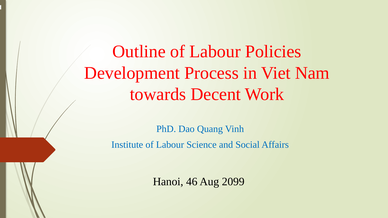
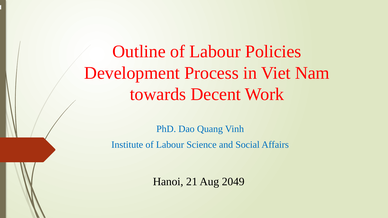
46: 46 -> 21 (192, 182)
2099: 2099 -> 2049 (233, 182)
